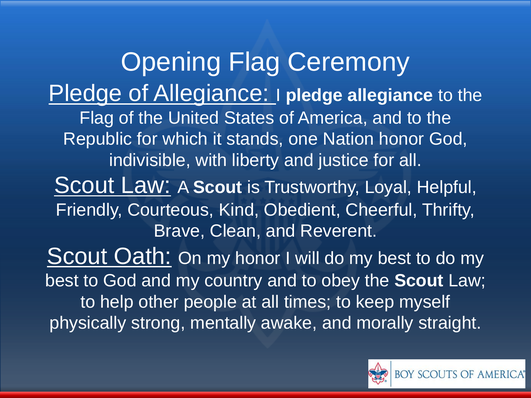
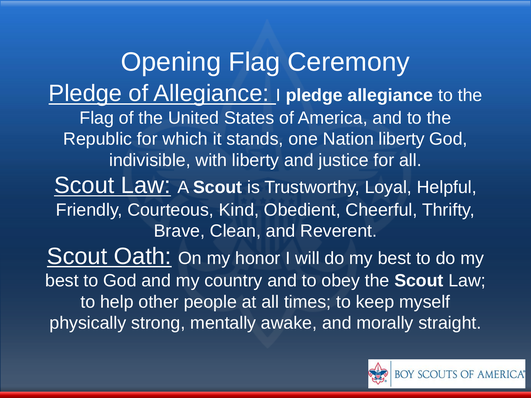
Nation honor: honor -> liberty (402, 139)
